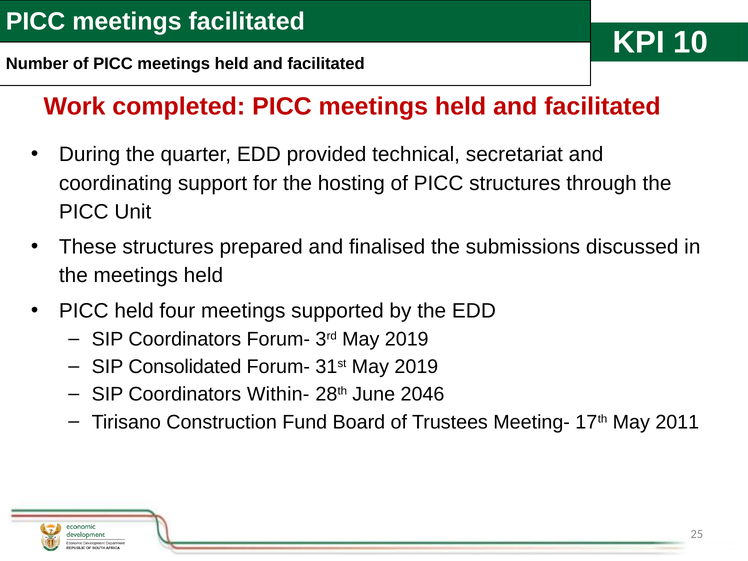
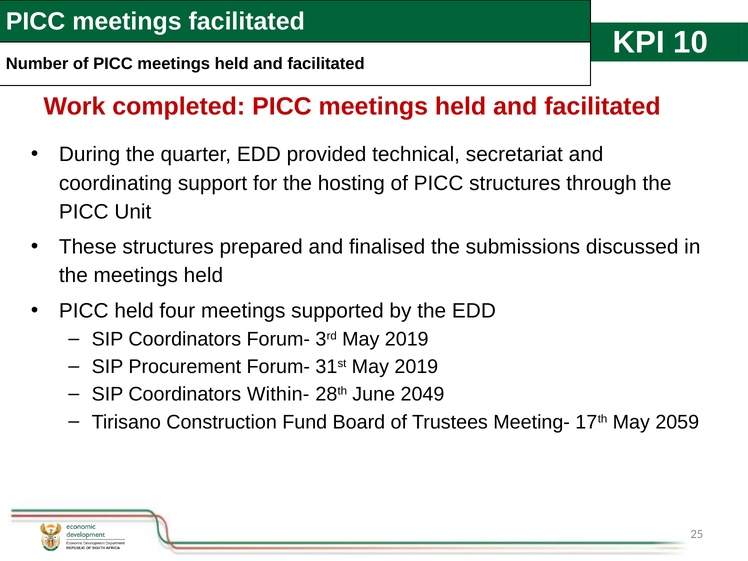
Consolidated: Consolidated -> Procurement (185, 367)
2046: 2046 -> 2049 (422, 394)
2011: 2011 -> 2059 (677, 422)
